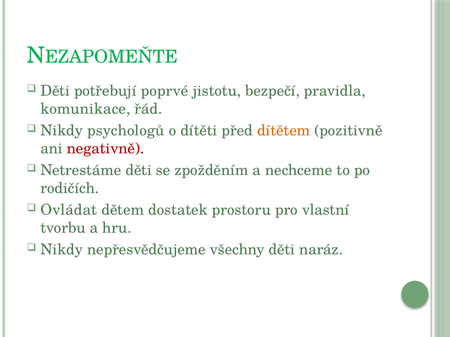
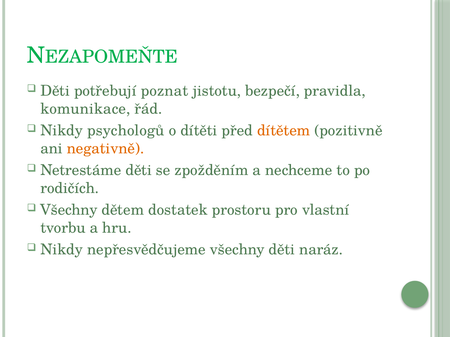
poprvé: poprvé -> poznat (165, 91)
negativně colour: red -> orange (106, 149)
Ovládat: Ovládat -> Všechny (69, 210)
